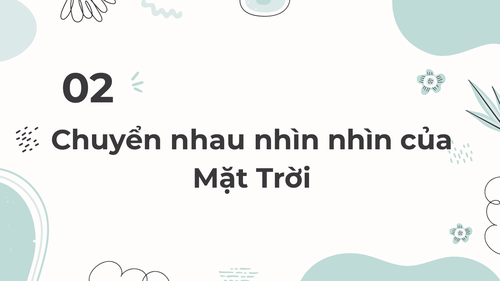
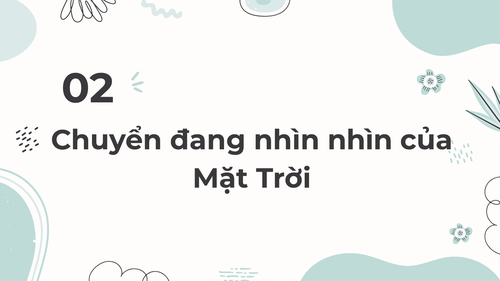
nhau: nhau -> đang (208, 140)
